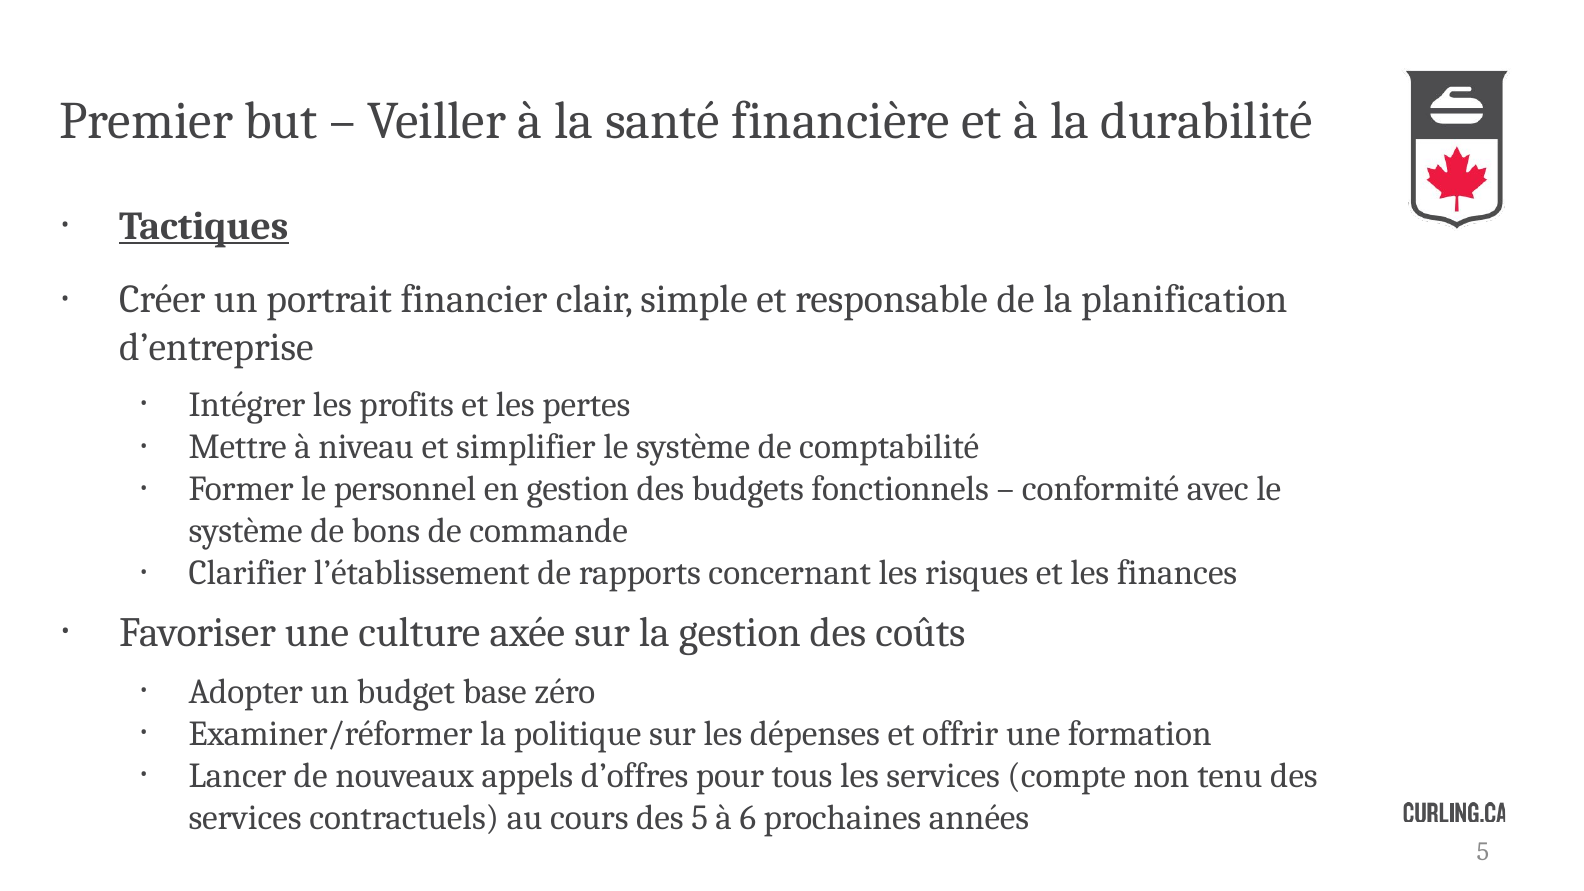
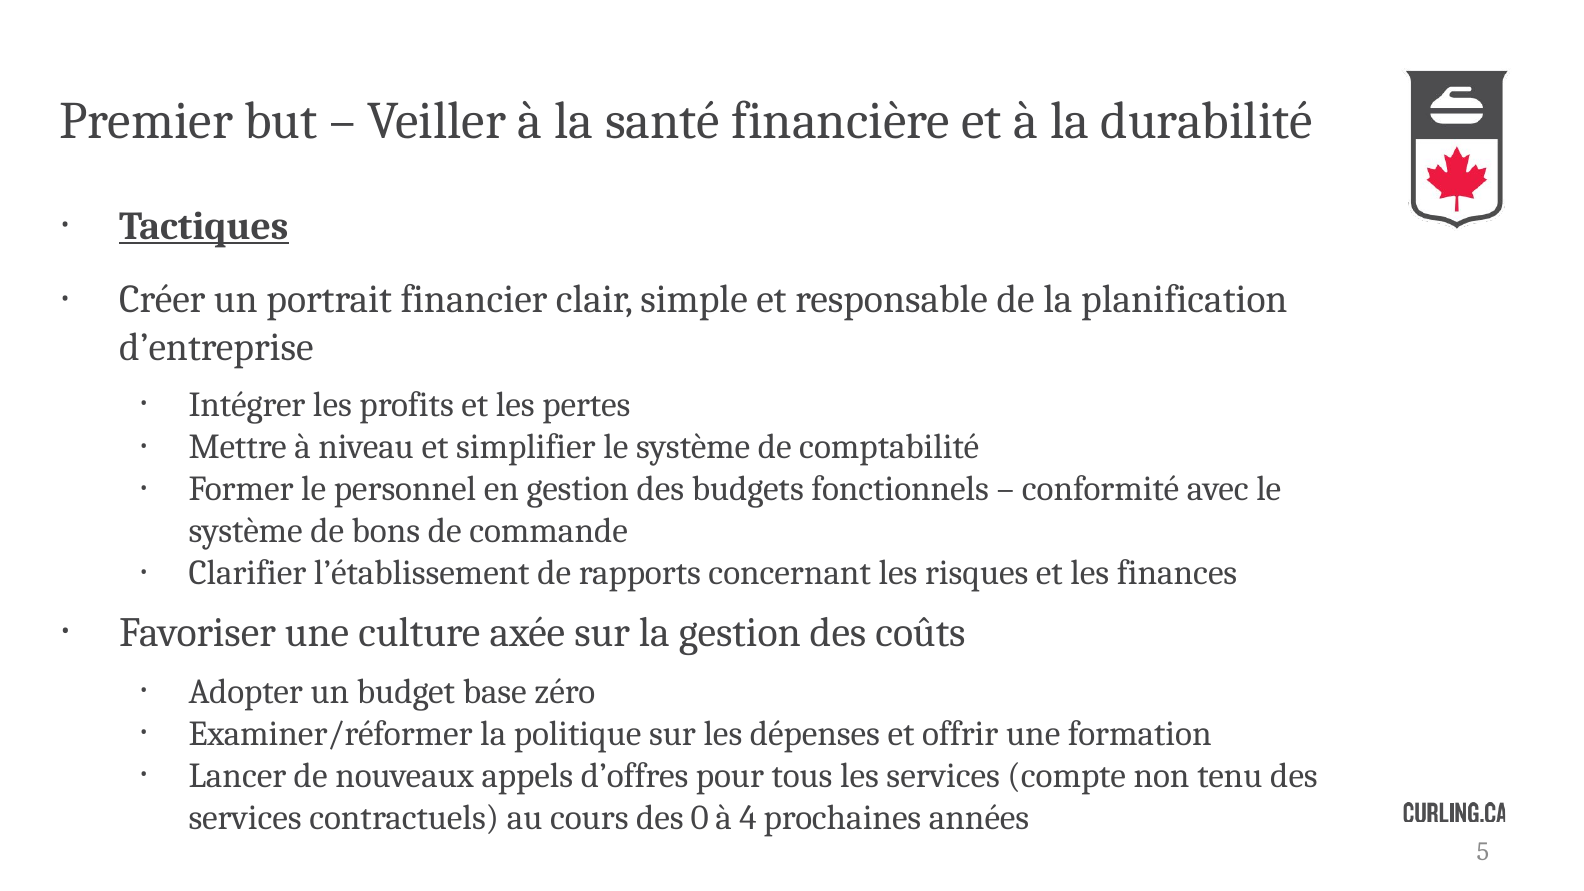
des 5: 5 -> 0 (700, 818)
6: 6 -> 4 (748, 818)
